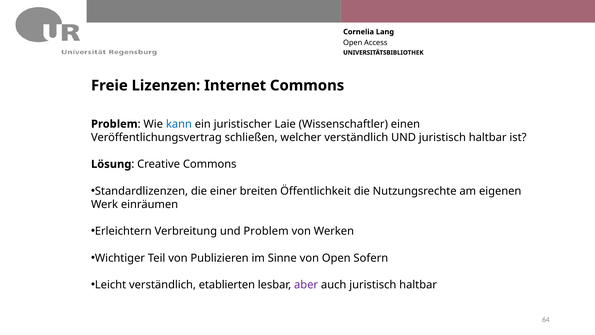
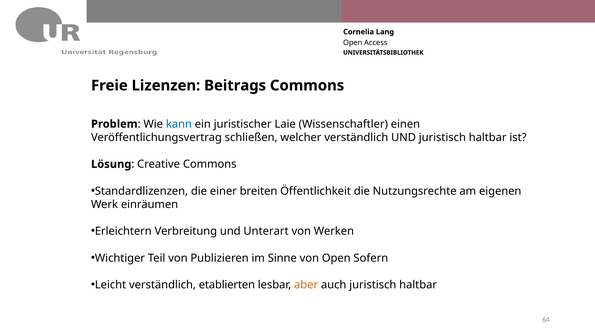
Internet: Internet -> Beitrags (235, 85)
und Problem: Problem -> Unterart (266, 231)
aber colour: purple -> orange (306, 285)
